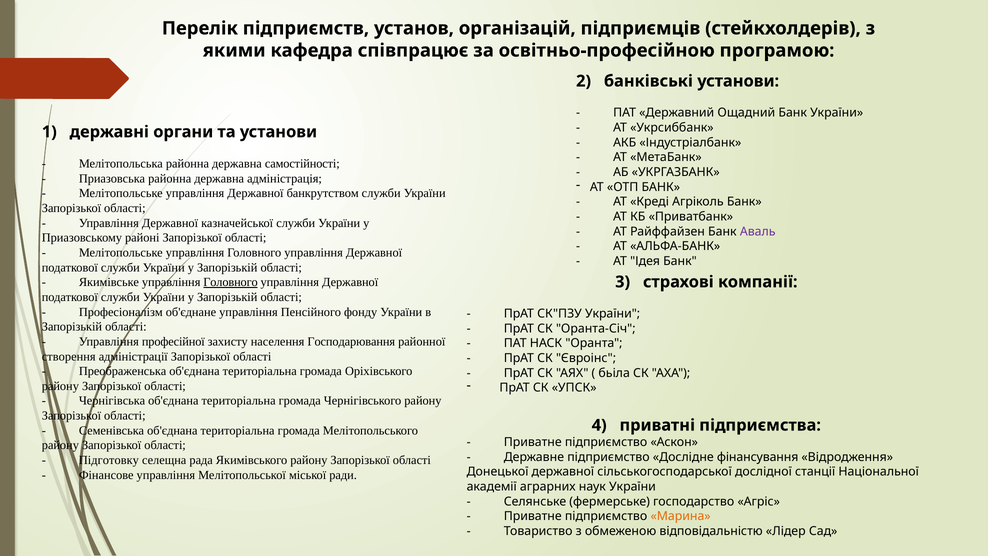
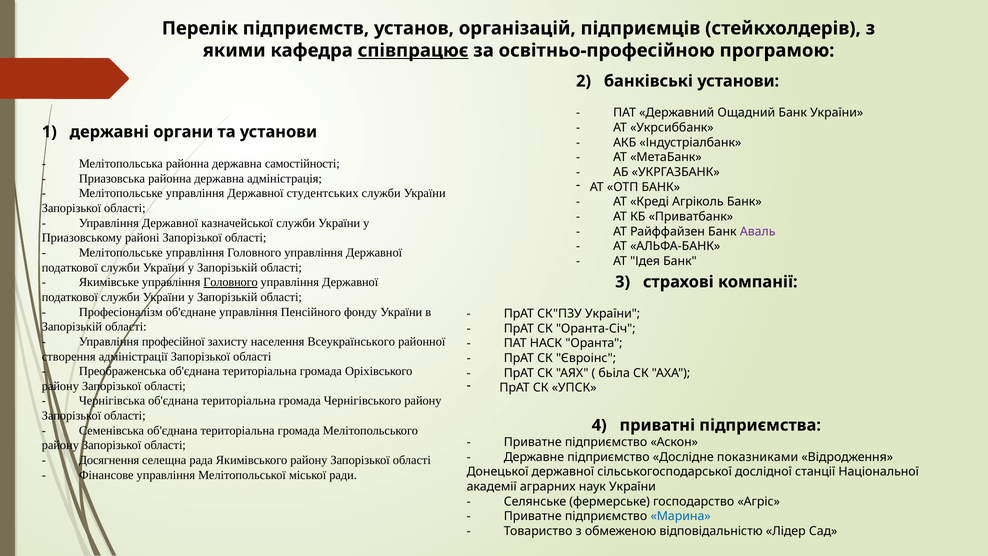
співпрацює underline: none -> present (413, 50)
банкрутством: банкрутством -> студентських (323, 193)
Господарювання: Господарювання -> Всеукраїнського (351, 341)
фінансування: фінансування -> показниками (758, 457)
Підготовку: Підготовку -> Досягнення (109, 460)
Марина colour: orange -> blue (681, 516)
